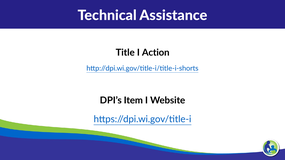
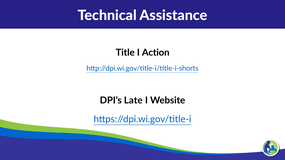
Item: Item -> Late (133, 101)
